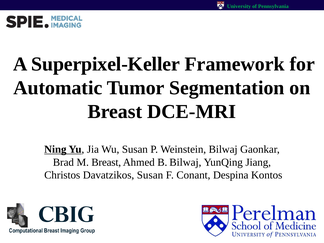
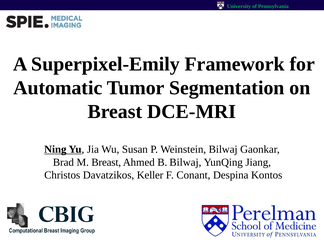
Superpixel-Keller: Superpixel-Keller -> Superpixel-Emily (105, 64)
Davatzikos Susan: Susan -> Keller (150, 175)
